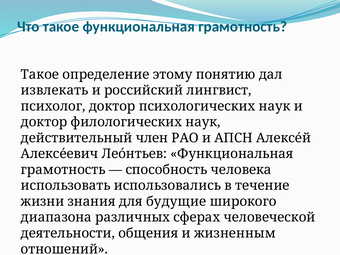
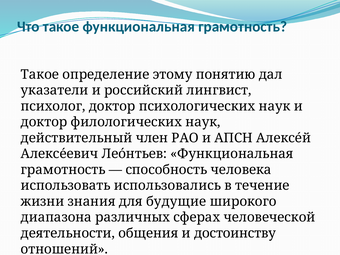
извлекать: извлекать -> указатели (55, 90)
жизненным: жизненным -> достоинству (235, 233)
